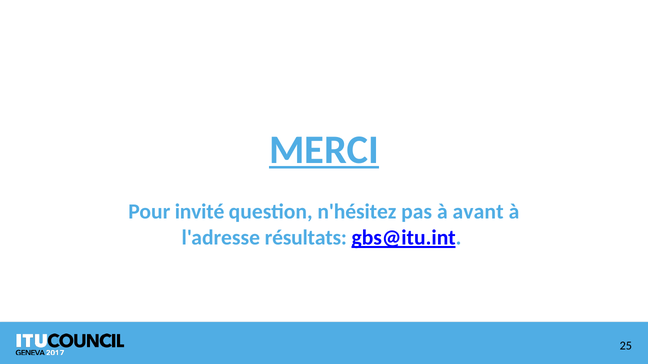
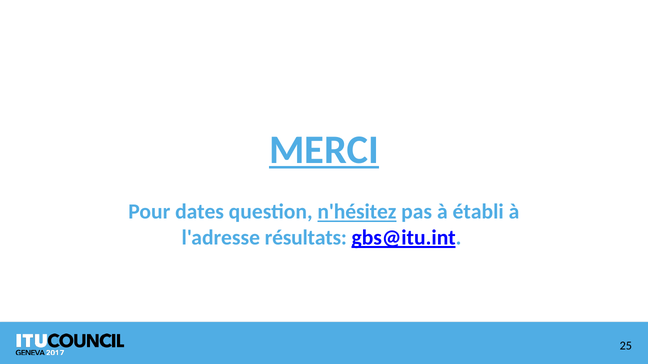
invité: invité -> dates (200, 212)
n'hésitez underline: none -> present (357, 212)
avant: avant -> établi (478, 212)
